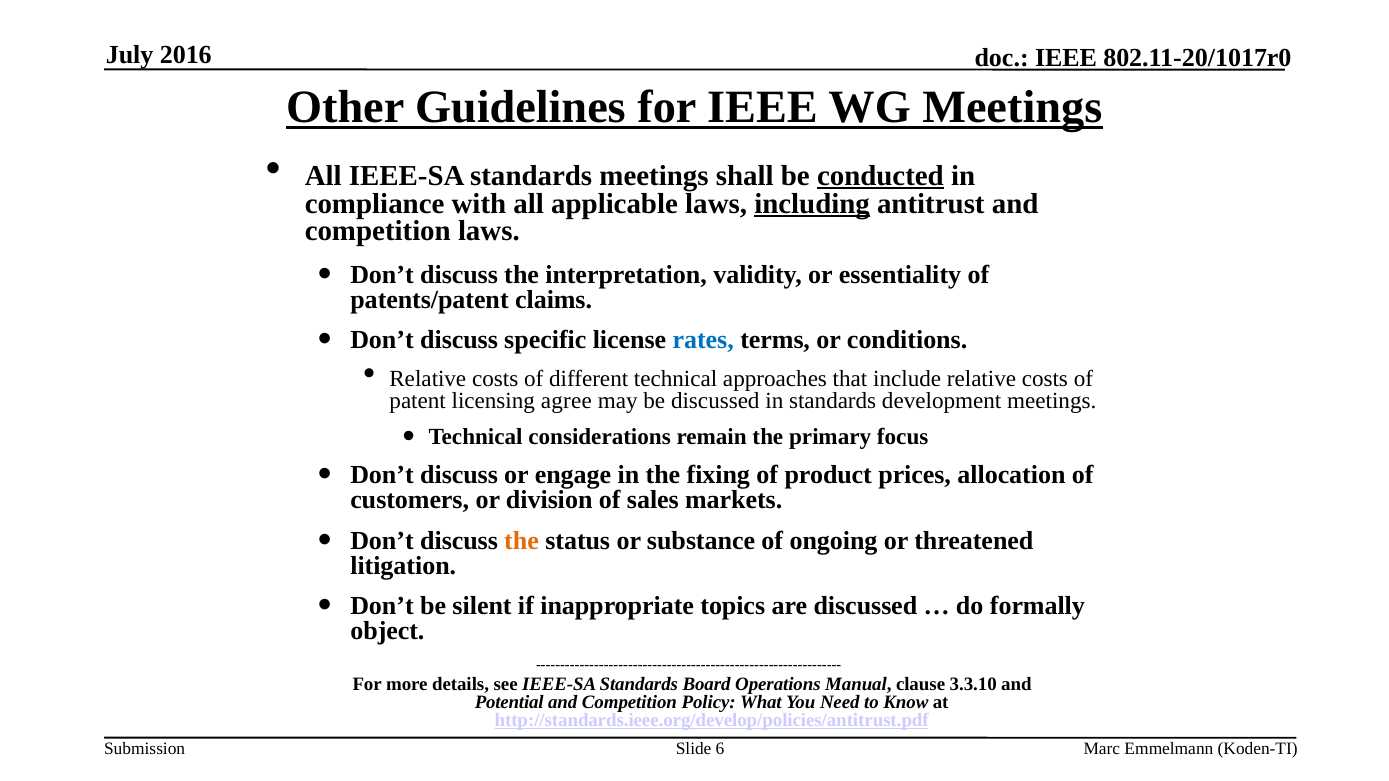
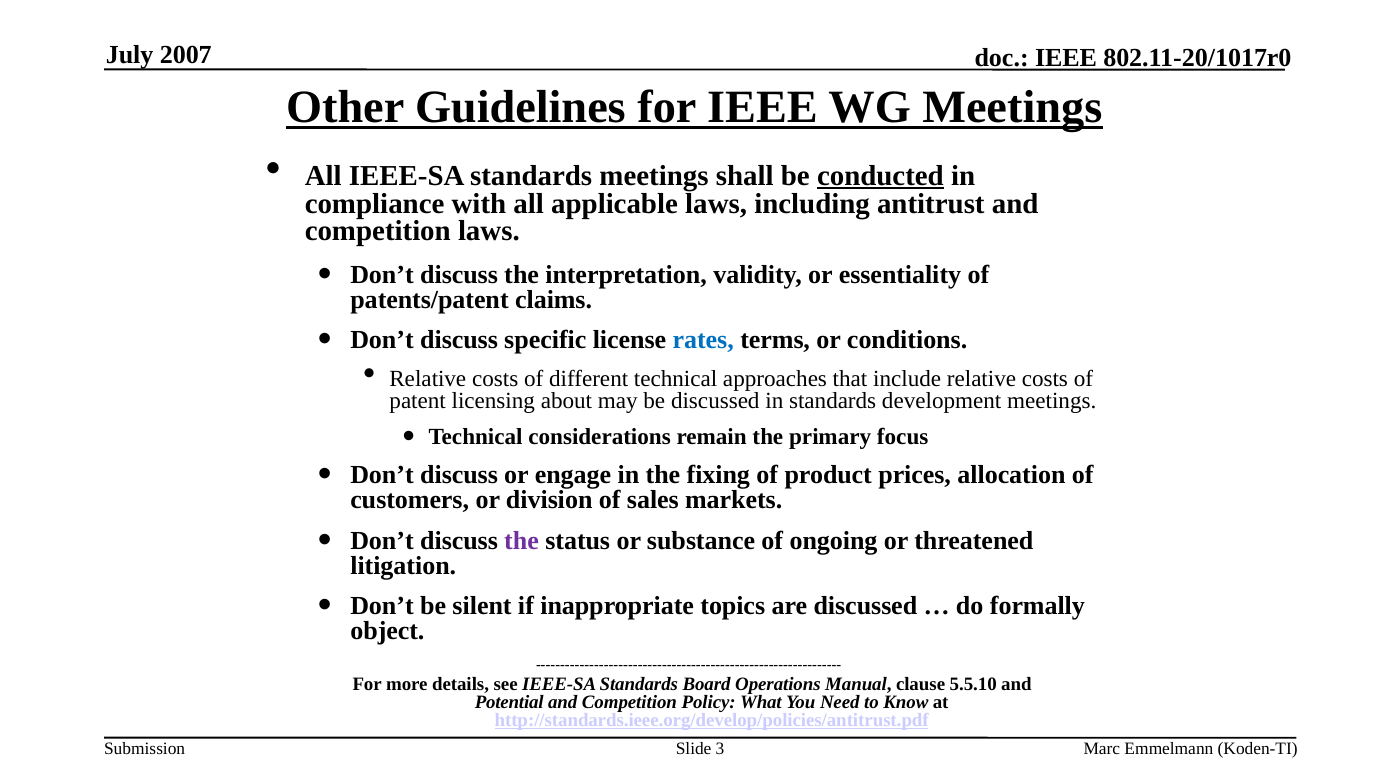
2016: 2016 -> 2007 (186, 55)
including underline: present -> none (812, 204)
agree: agree -> about (566, 401)
the colour: orange -> purple (522, 541)
3.3.10: 3.3.10 -> 5.5.10 (973, 684)
6: 6 -> 3 (720, 749)
